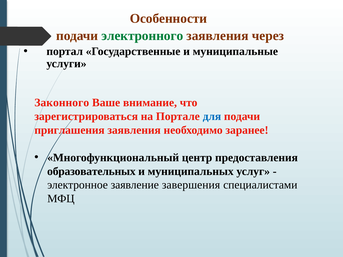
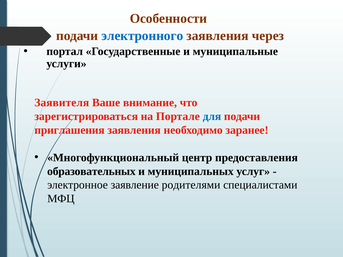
электронного colour: green -> blue (142, 36)
Законного: Законного -> Заявителя (62, 103)
завершения: завершения -> родителями (191, 185)
